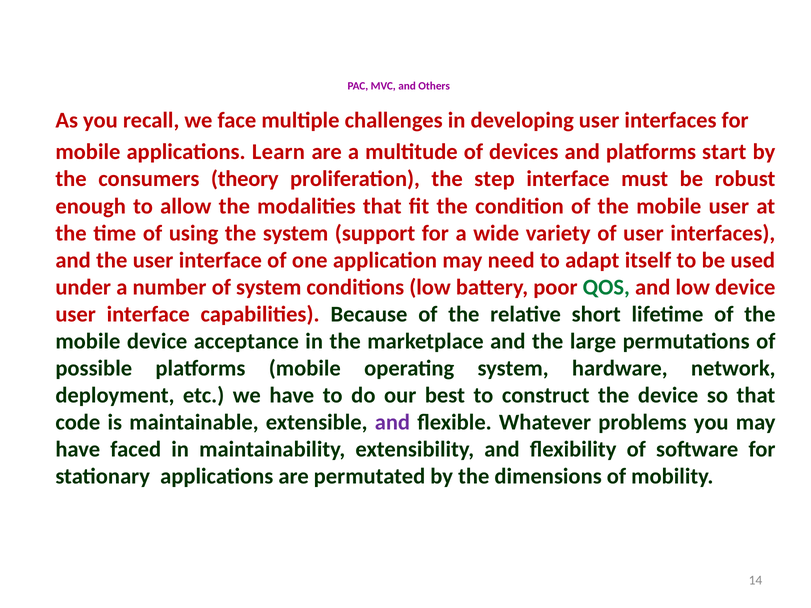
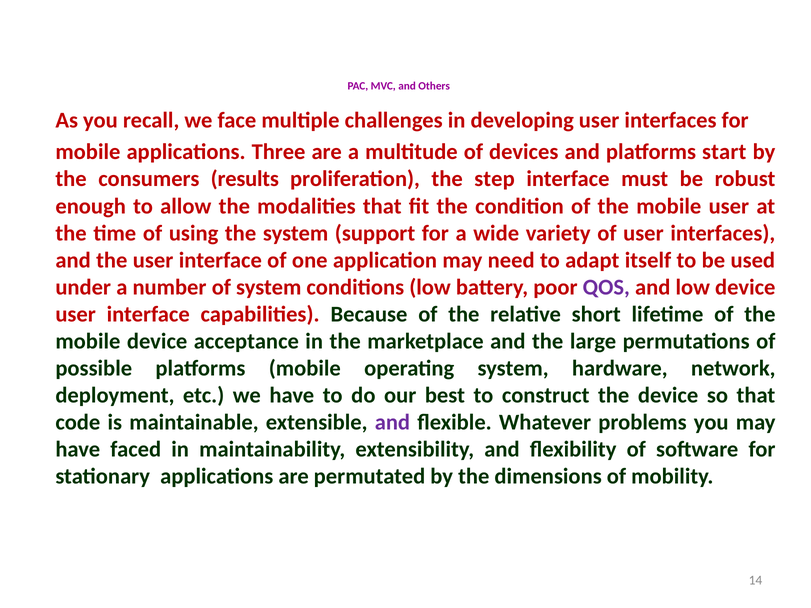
Learn: Learn -> Three (279, 152)
theory: theory -> results (245, 179)
QOS colour: green -> purple (606, 287)
